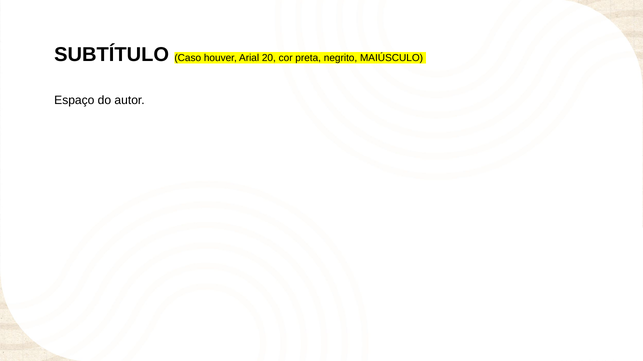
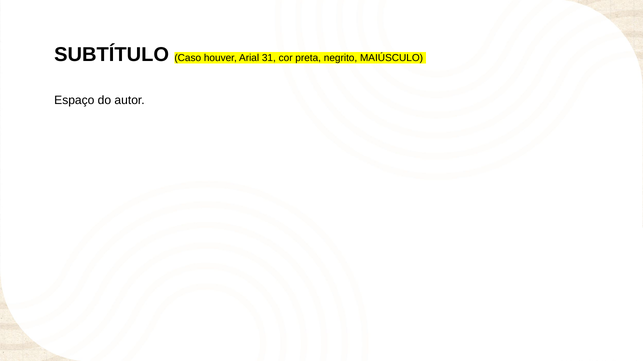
20: 20 -> 31 (269, 58)
